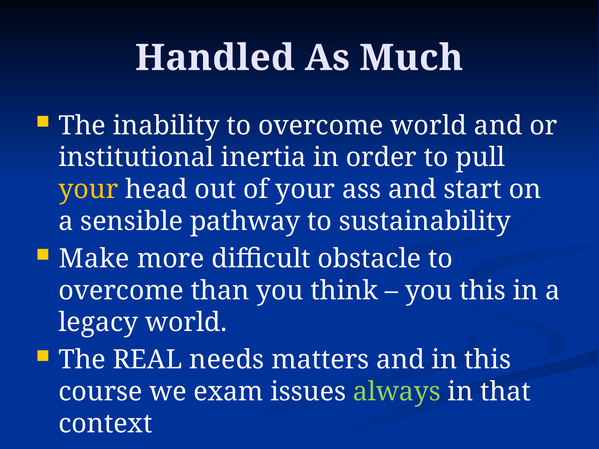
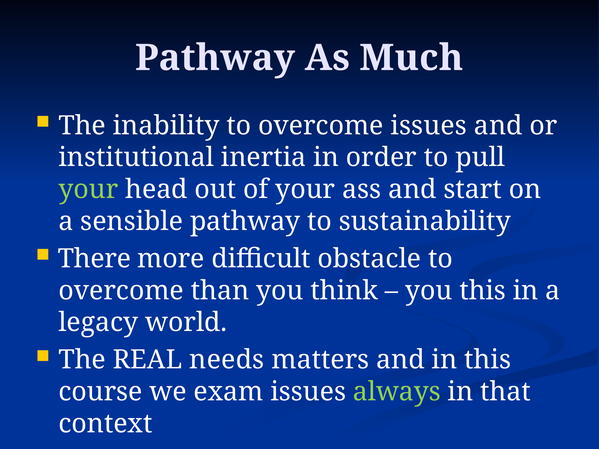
Handled: Handled -> Pathway (215, 58)
overcome world: world -> issues (429, 126)
your colour: yellow -> light green (88, 190)
Make: Make -> There (94, 259)
